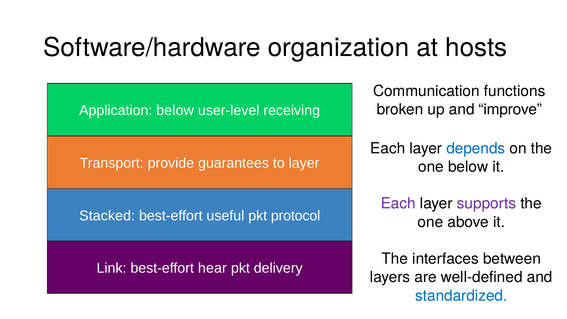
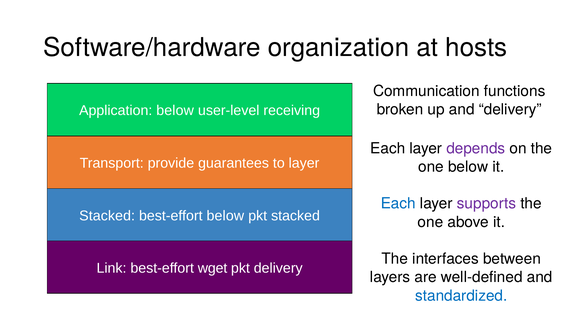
and improve: improve -> delivery (510, 109)
depends colour: blue -> purple (476, 148)
Each colour: purple -> blue (398, 204)
best-effort useful: useful -> below (225, 216)
pkt protocol: protocol -> stacked (296, 216)
hear: hear -> wget (213, 268)
